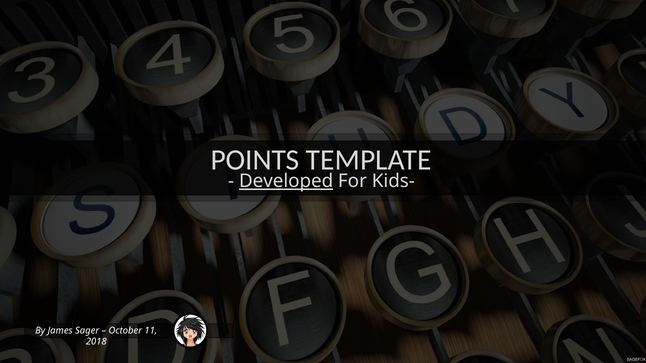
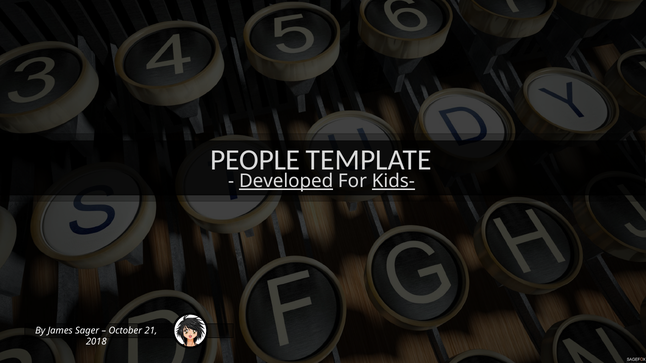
POINTS: POINTS -> PEOPLE (255, 160)
Kids- underline: none -> present (393, 181)
11: 11 -> 21 (151, 331)
